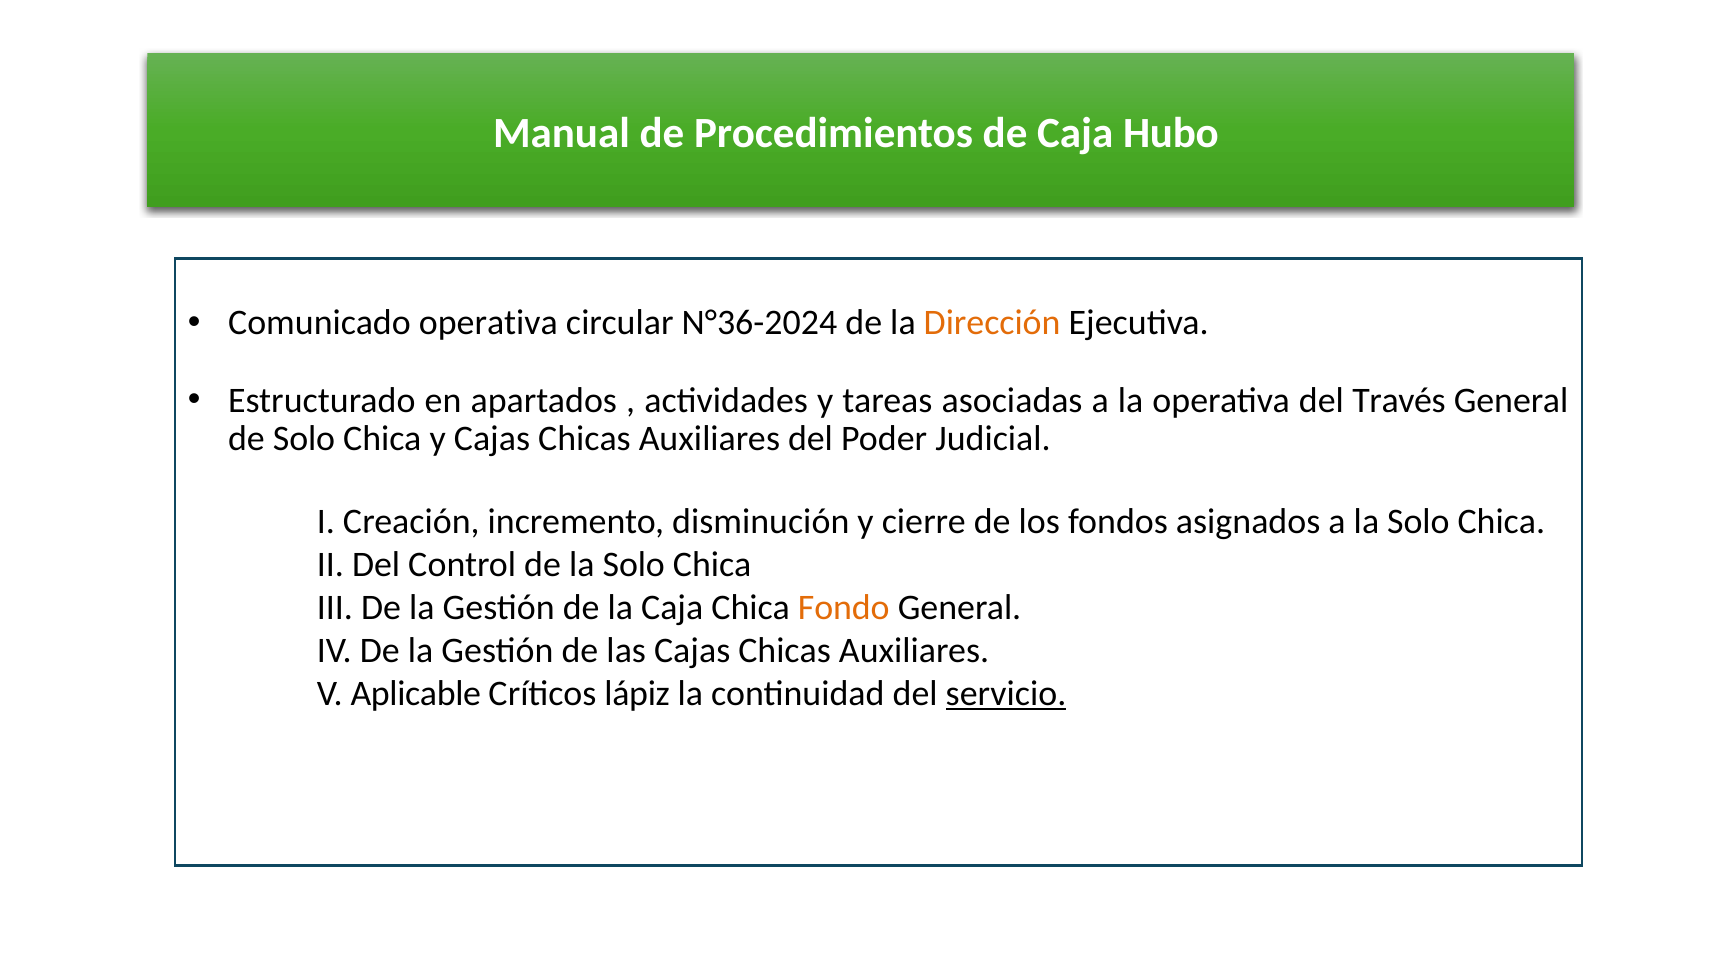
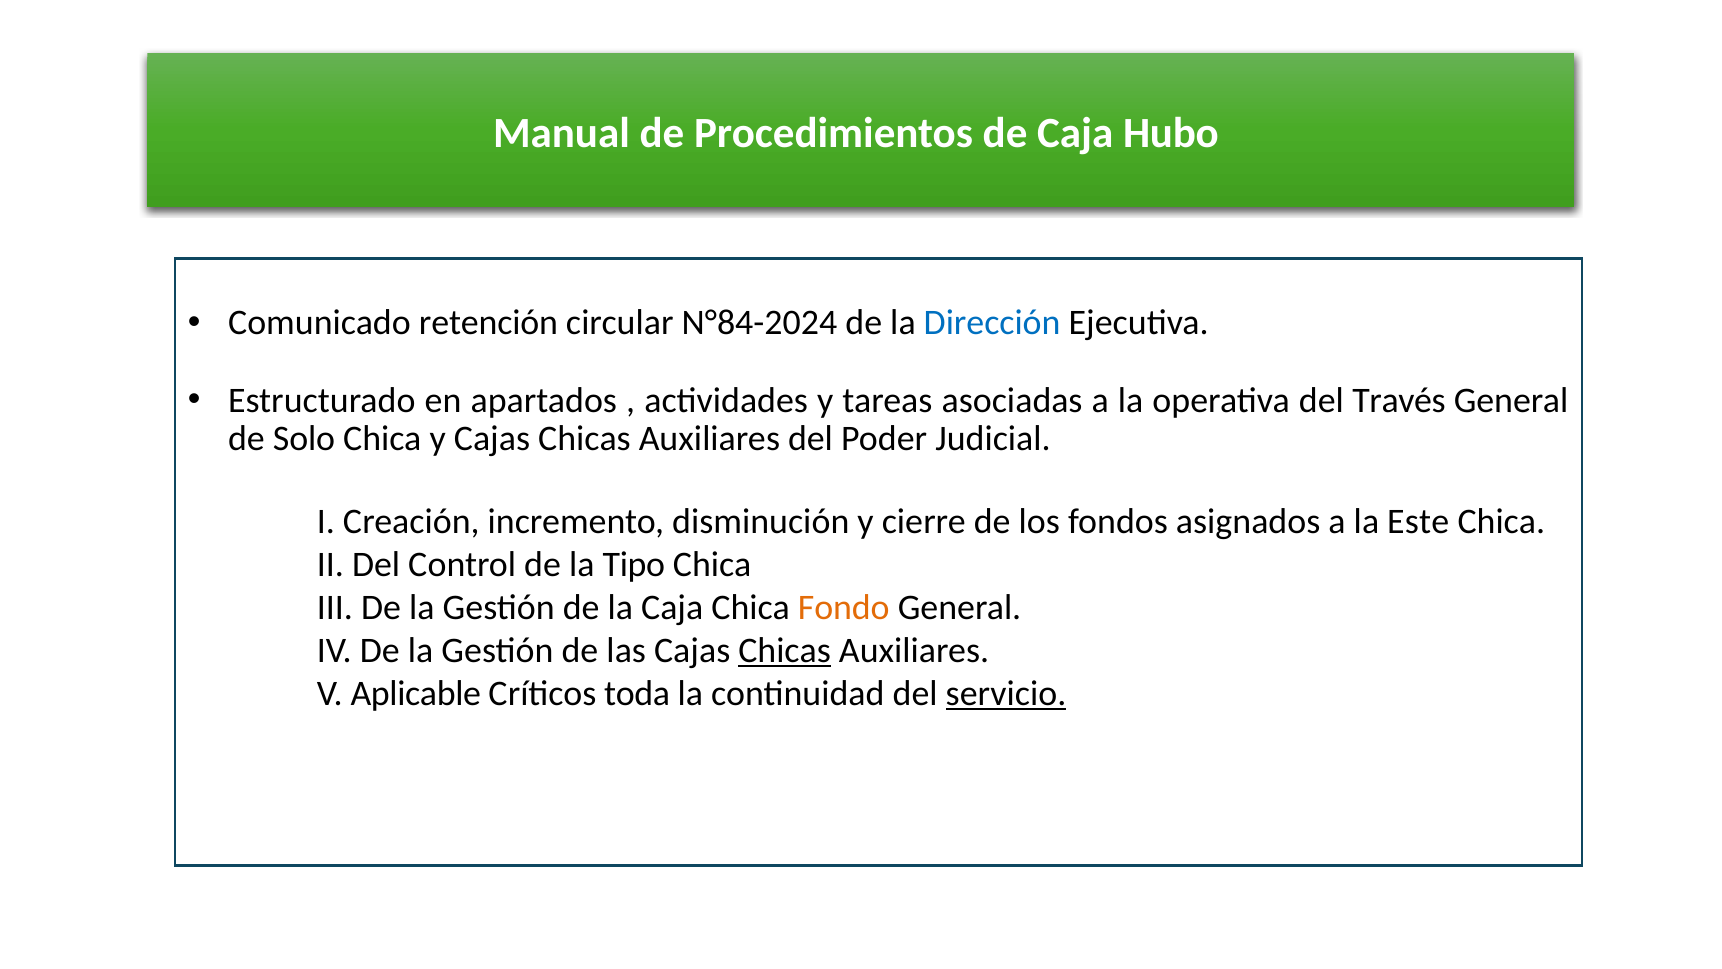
Comunicado operativa: operativa -> retención (488, 323)
N°36-2024: N°36-2024 -> N°84-2024 (759, 323)
Dirección colour: orange -> blue (992, 323)
a la Solo: Solo -> Este (1418, 521)
de la Solo: Solo -> Tipo (634, 564)
Chicas underline: none -> present (785, 650)
lápiz: lápiz -> toda (637, 693)
